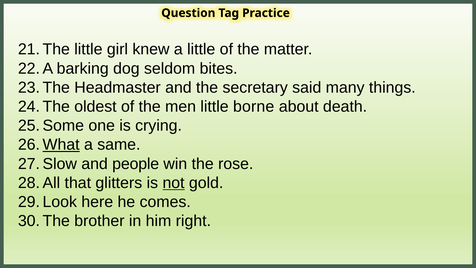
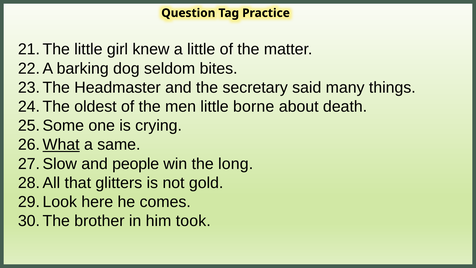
rose: rose -> long (236, 164)
not underline: present -> none (174, 183)
right: right -> took (193, 221)
